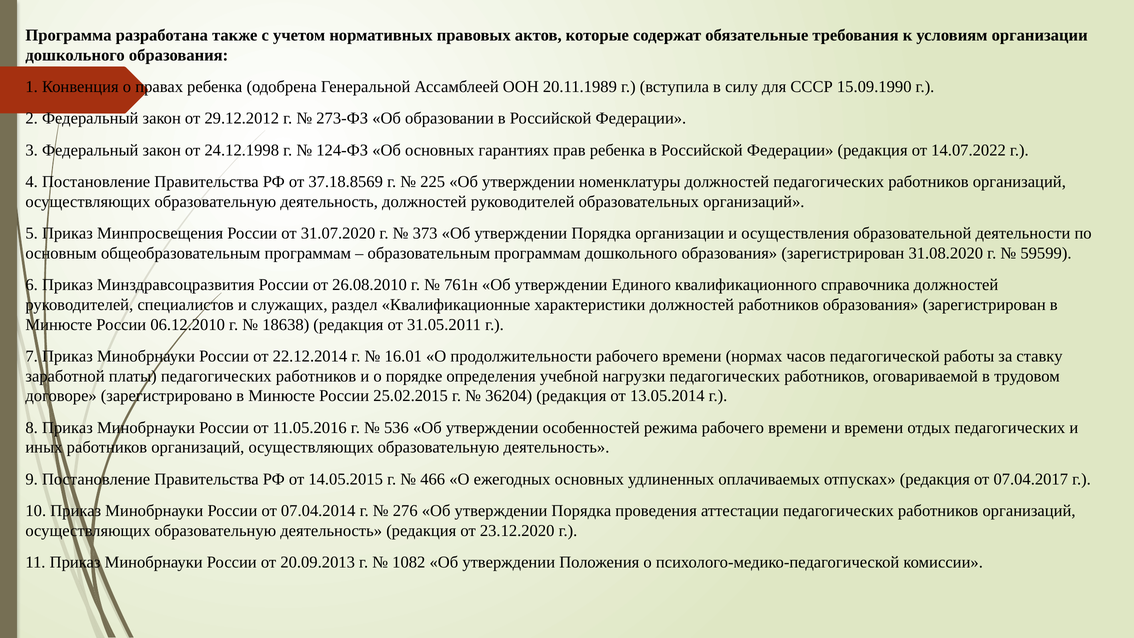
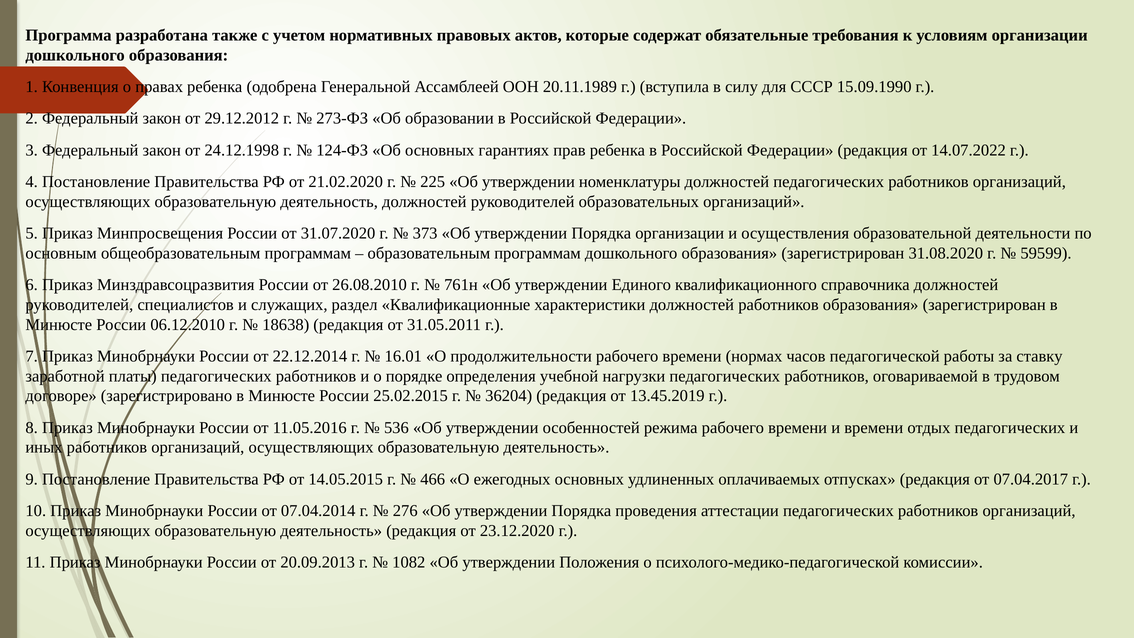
37.18.8569: 37.18.8569 -> 21.02.2020 (346, 182)
13.05.2014: 13.05.2014 -> 13.45.2019 (667, 396)
